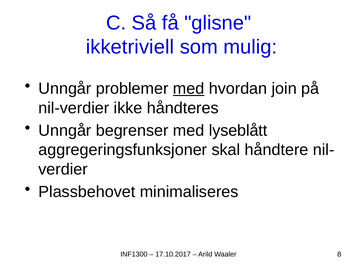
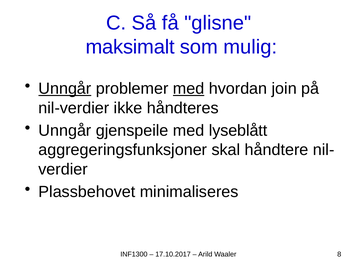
ikketriviell: ikketriviell -> maksimalt (130, 47)
Unngår underline: none -> present (65, 89)
begrenser: begrenser -> gjenspeile (132, 131)
